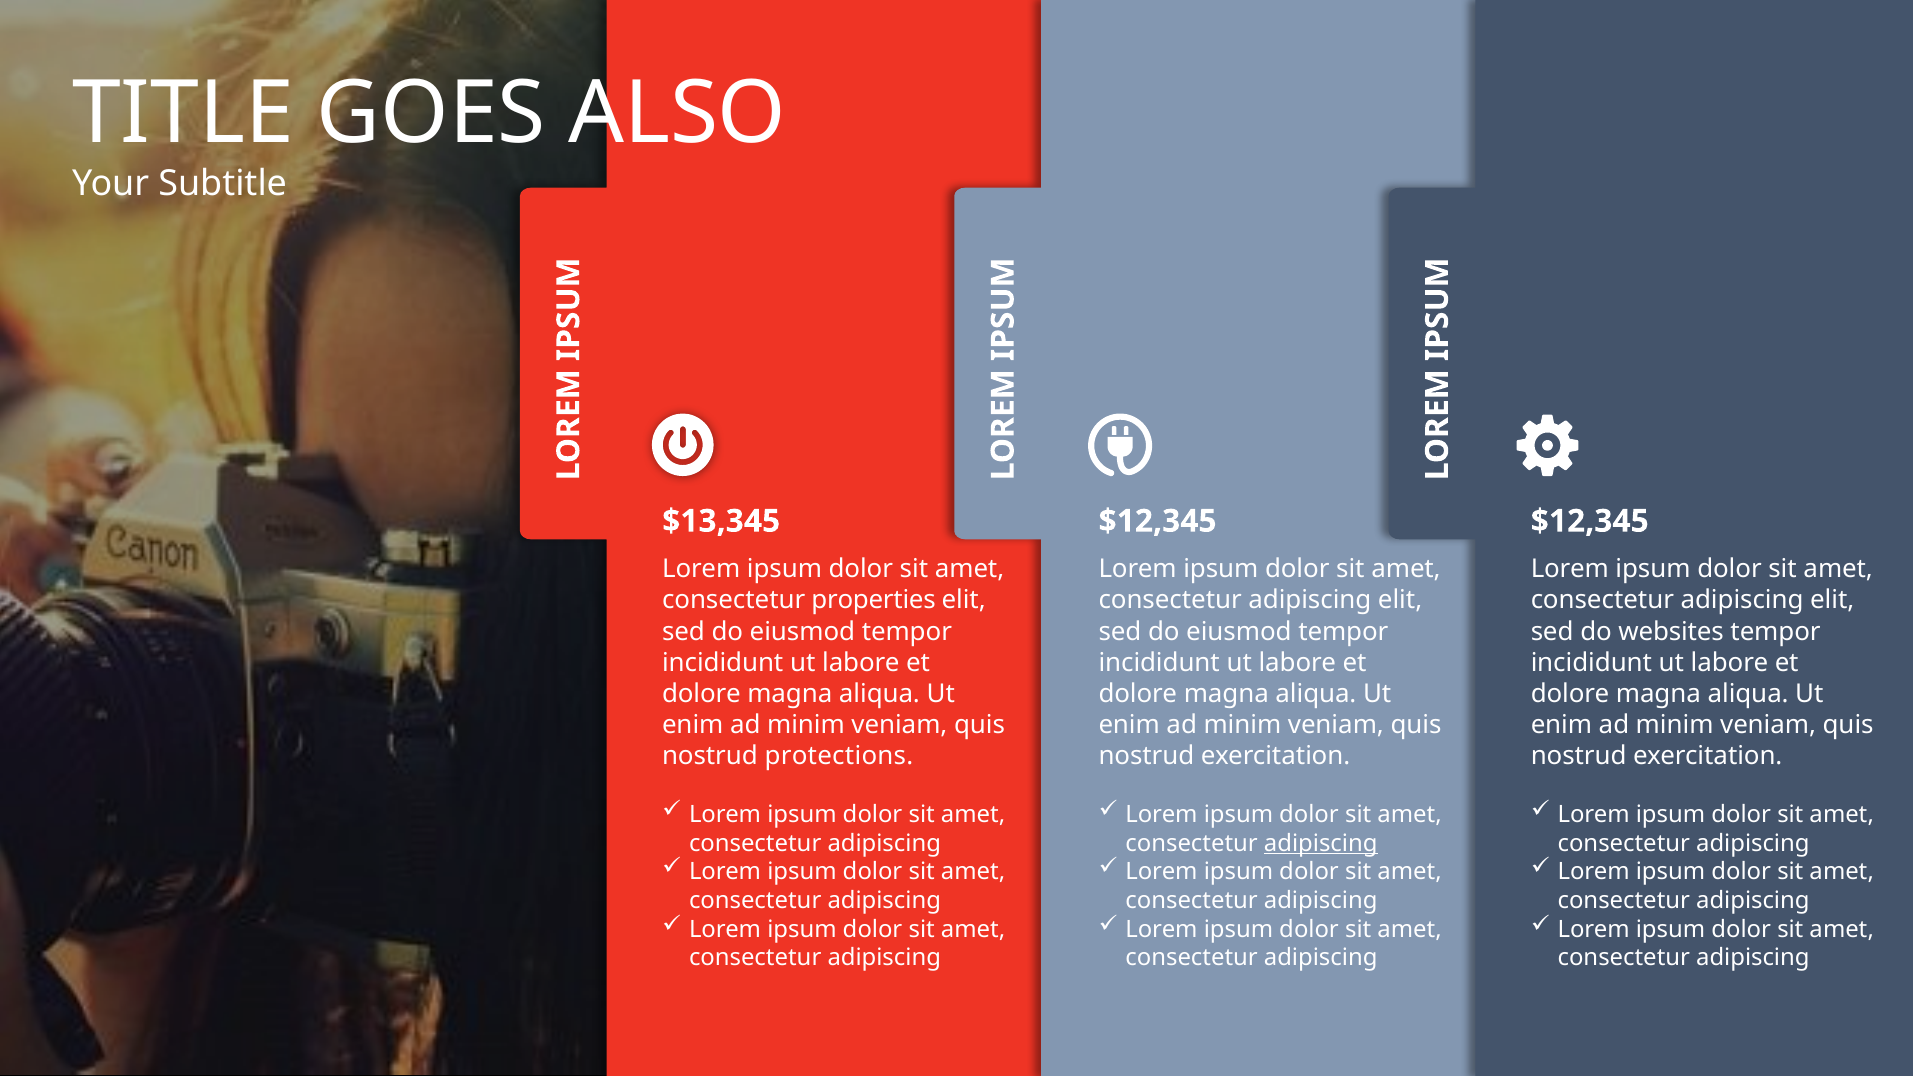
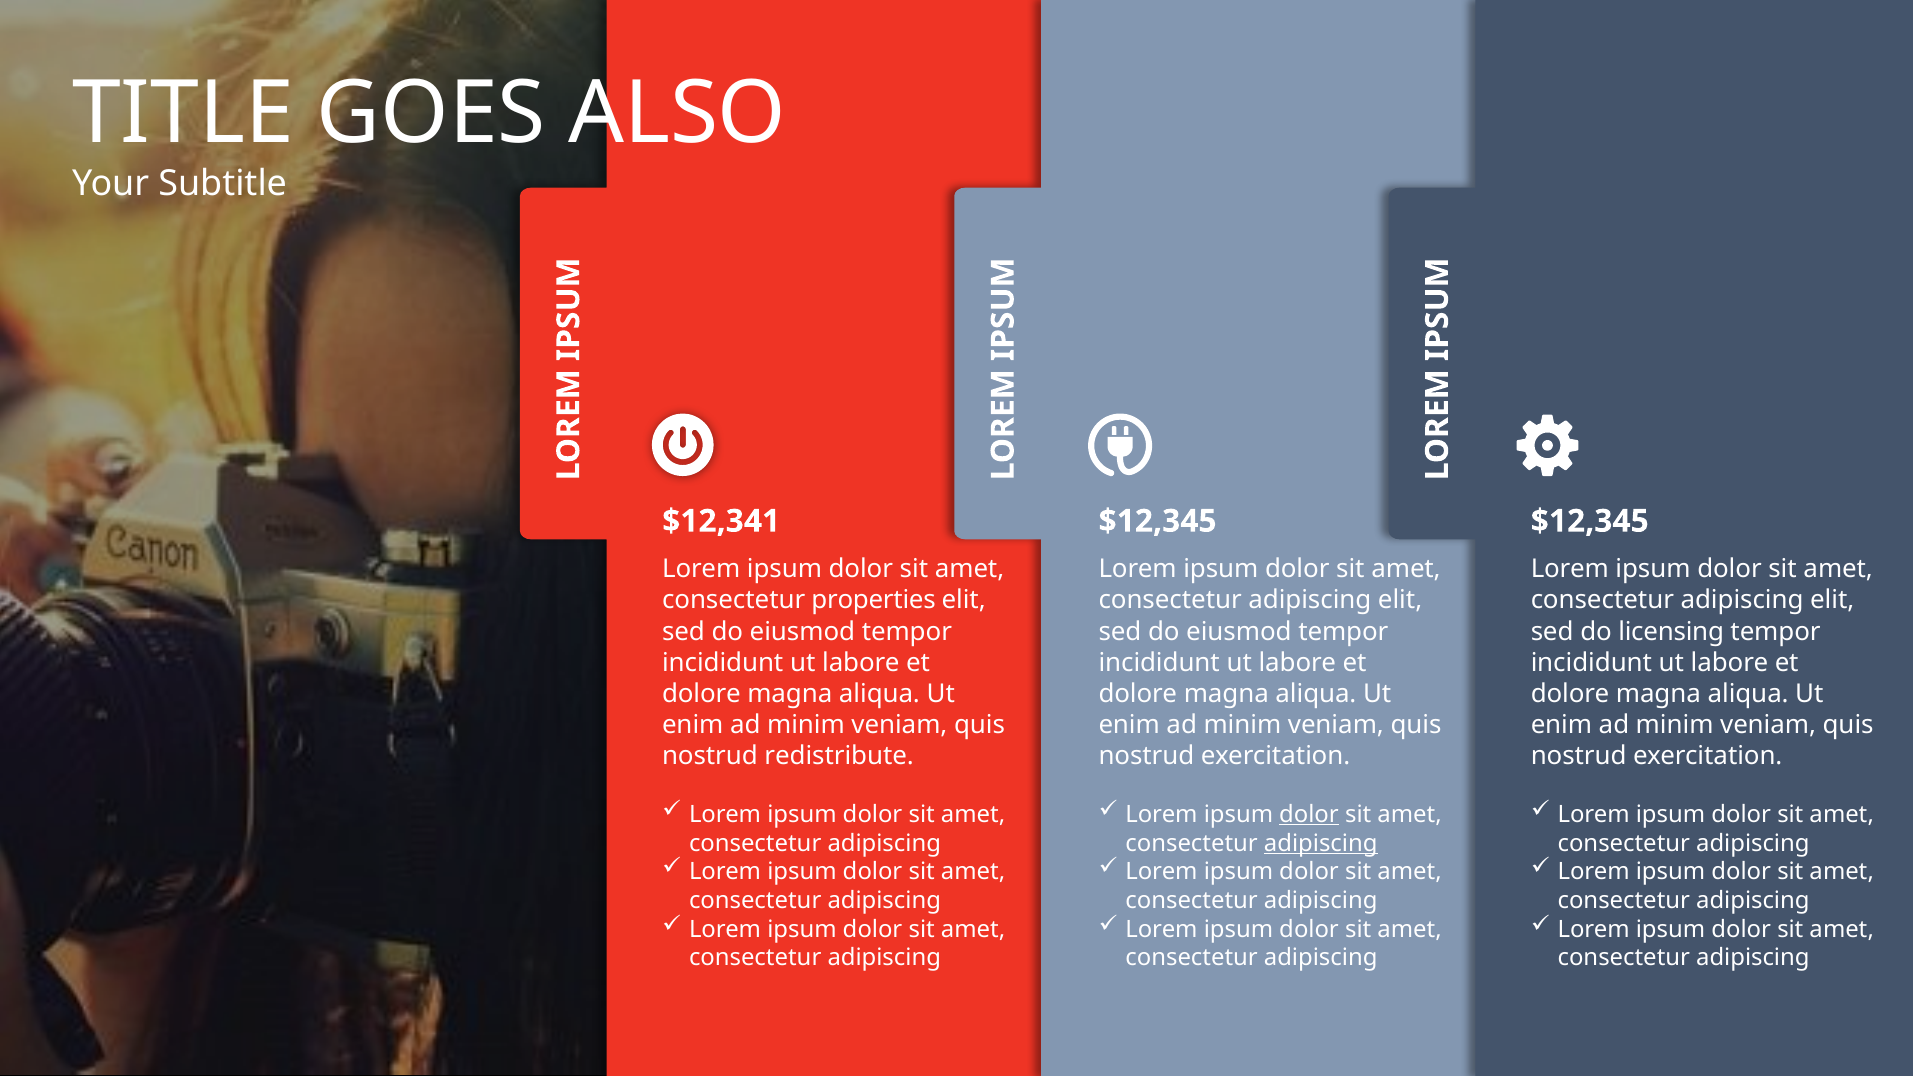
$13,345: $13,345 -> $12,341 (721, 521)
websites: websites -> licensing (1671, 632)
protections: protections -> redistribute (839, 756)
dolor underline: none -> present (1309, 815)
